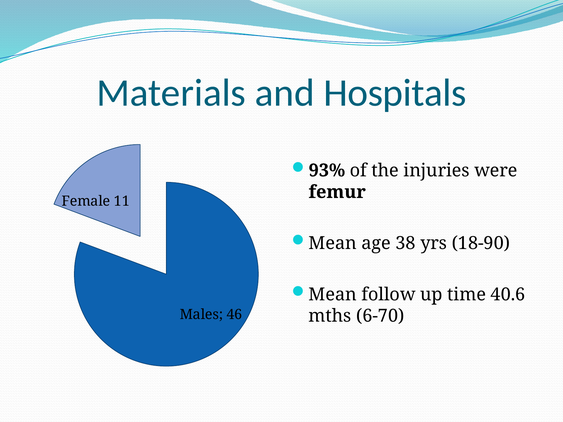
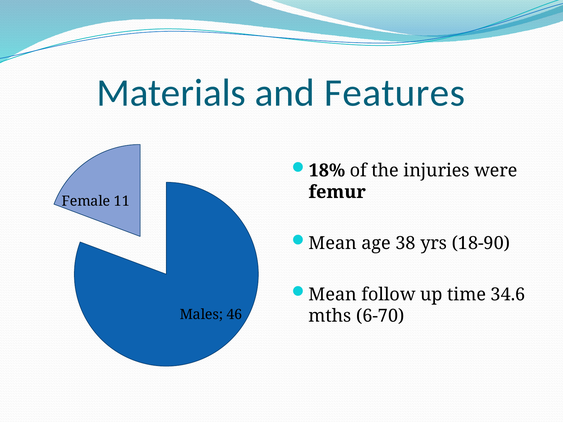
Hospitals: Hospitals -> Features (395, 93)
93%: 93% -> 18% (327, 171)
40.6: 40.6 -> 34.6 (508, 295)
